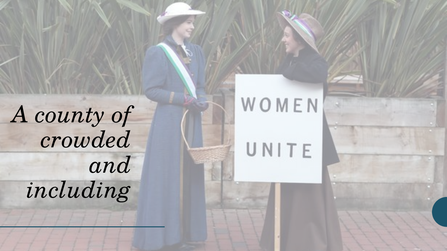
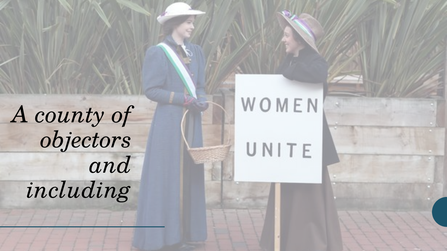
crowded: crowded -> objectors (86, 140)
